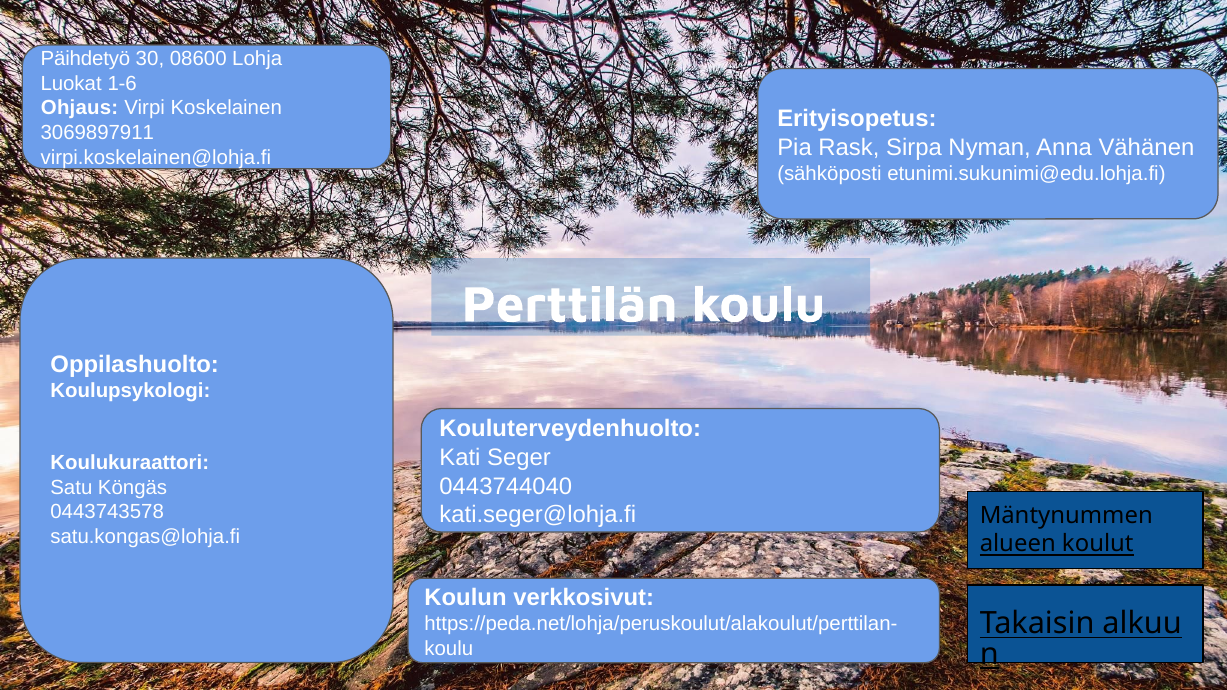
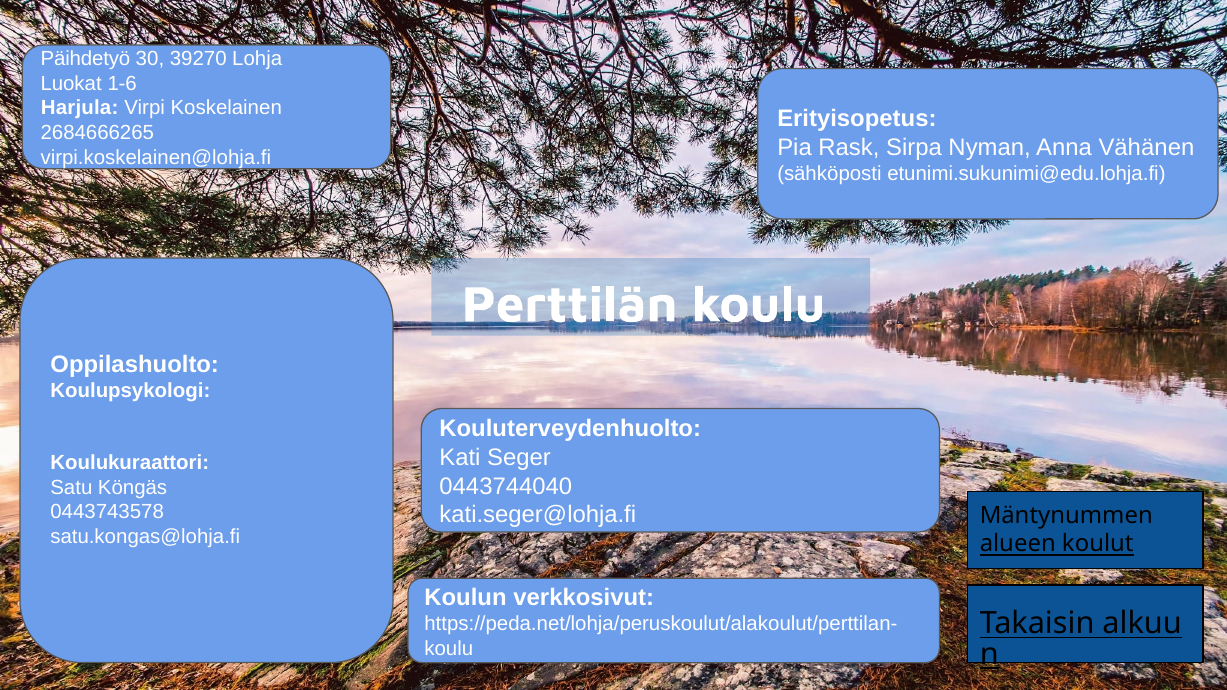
08600: 08600 -> 39270 (198, 59)
Ohjaus: Ohjaus -> Harjula (80, 108)
3069897911: 3069897911 -> 2684666265 (97, 133)
